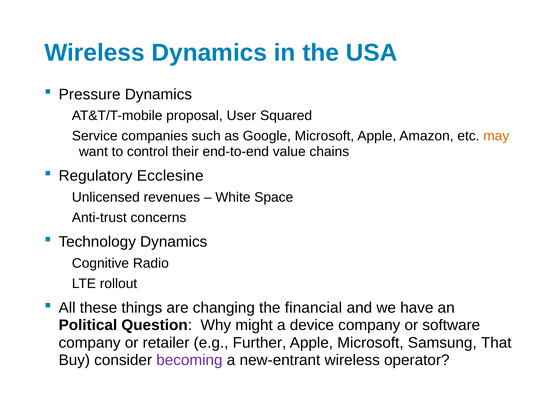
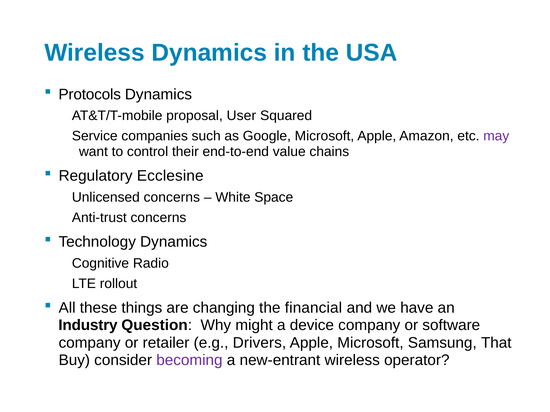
Pressure: Pressure -> Protocols (90, 94)
may colour: orange -> purple (496, 136)
Unlicensed revenues: revenues -> concerns (172, 197)
Political: Political -> Industry (88, 326)
Further: Further -> Drivers (259, 343)
